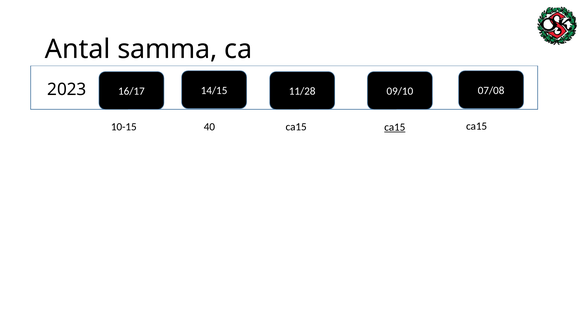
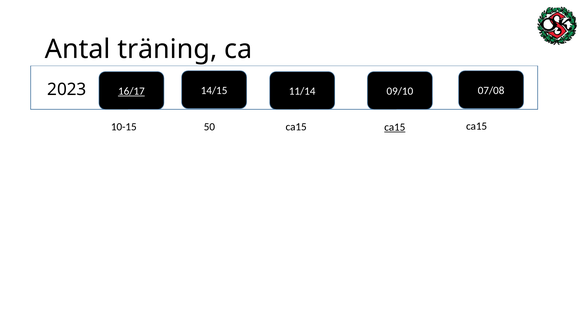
samma: samma -> träning (167, 49)
16/17 underline: none -> present (131, 91)
11/28: 11/28 -> 11/14 (302, 91)
40: 40 -> 50 (209, 127)
